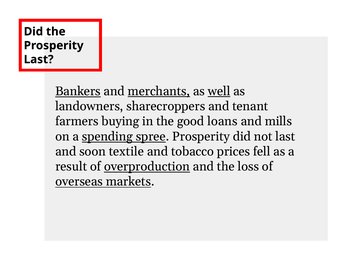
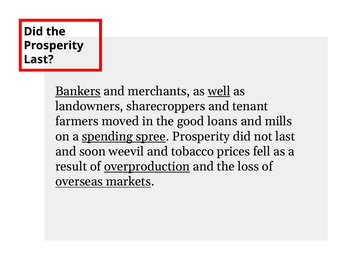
merchants underline: present -> none (159, 91)
buying: buying -> moved (120, 121)
textile: textile -> weevil (126, 151)
